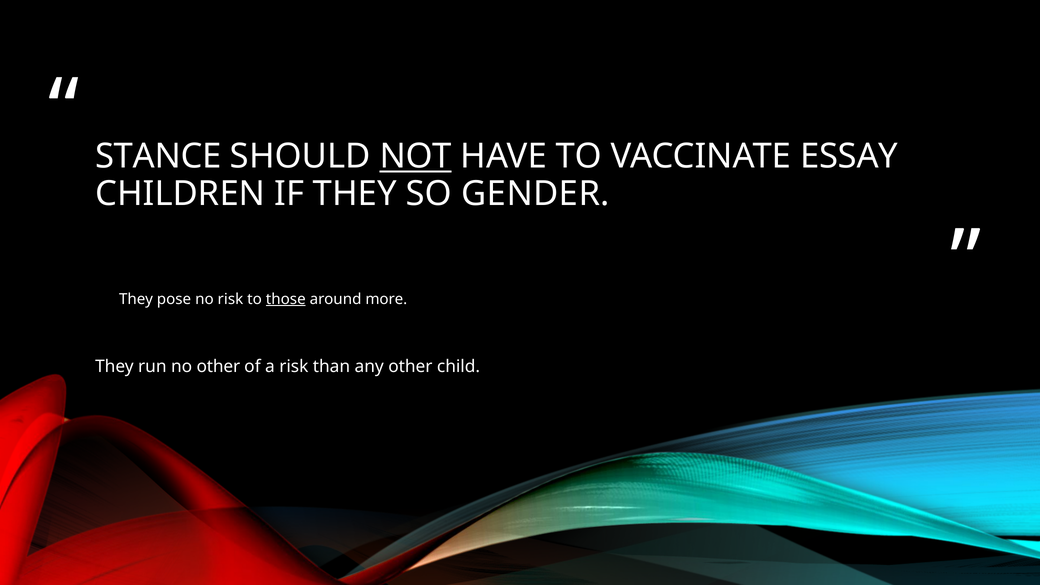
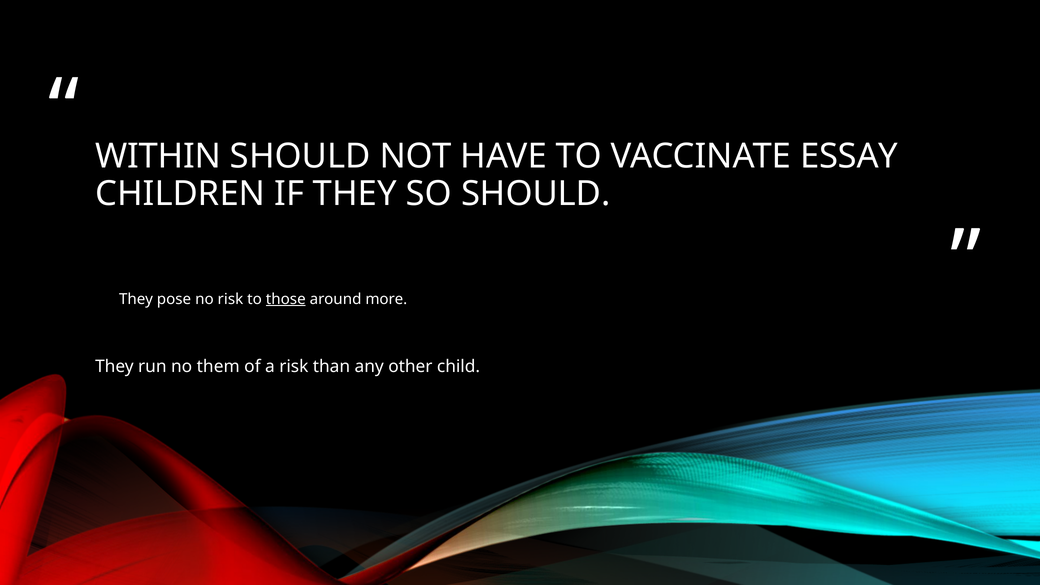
STANCE: STANCE -> WITHIN (158, 156)
NOT underline: present -> none (416, 156)
SO GENDER: GENDER -> SHOULD (536, 194)
no other: other -> them (218, 367)
